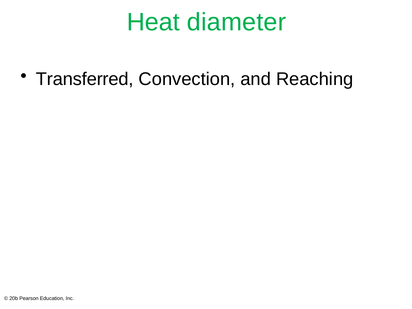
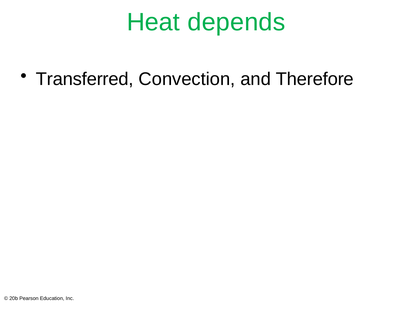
diameter: diameter -> depends (236, 22)
Reaching: Reaching -> Therefore (315, 79)
